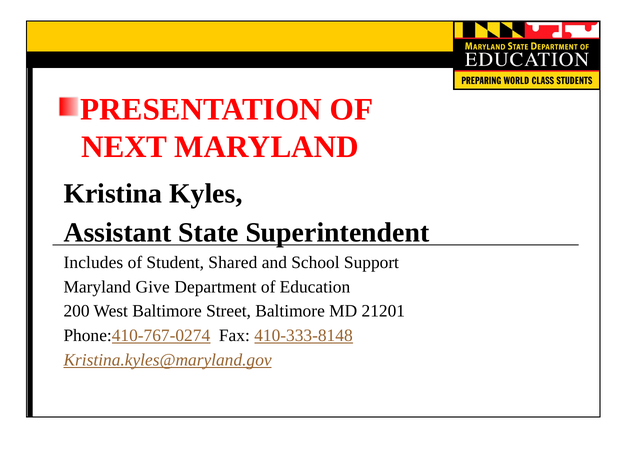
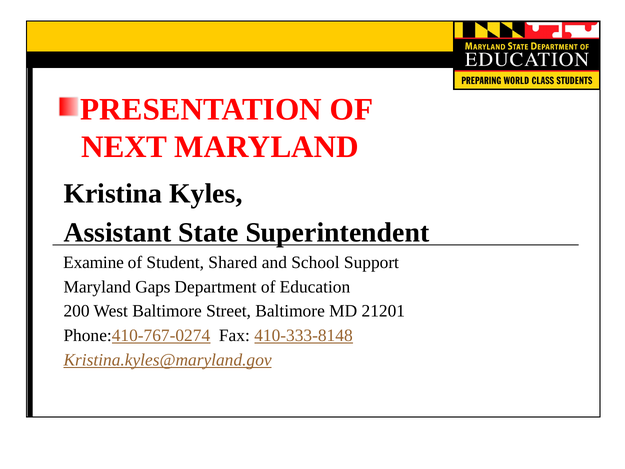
Includes: Includes -> Examine (94, 262)
Give: Give -> Gaps (153, 287)
